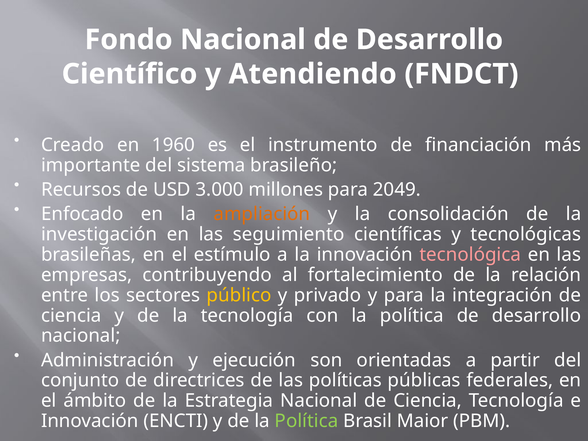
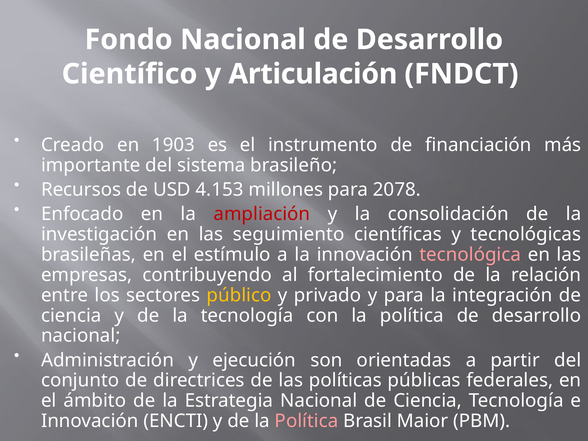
Atendiendo: Atendiendo -> Articulación (313, 74)
1960: 1960 -> 1903 (173, 145)
3.000: 3.000 -> 4.153 (220, 190)
2049: 2049 -> 2078 (397, 190)
ampliación colour: orange -> red (262, 214)
Política colour: light green -> pink (306, 421)
